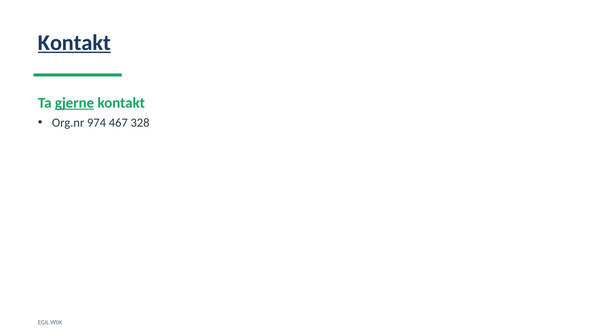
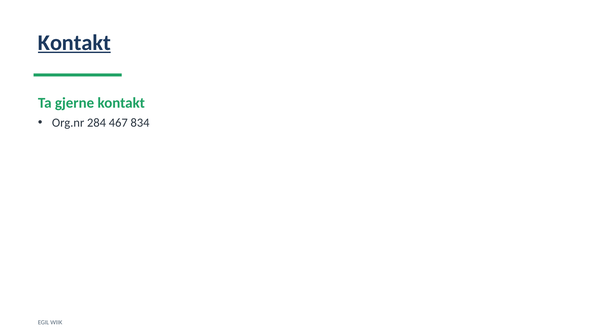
gjerne underline: present -> none (75, 103)
974: 974 -> 284 (97, 123)
328: 328 -> 834 (140, 123)
